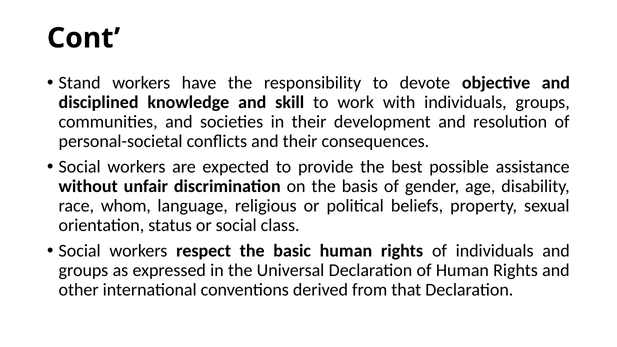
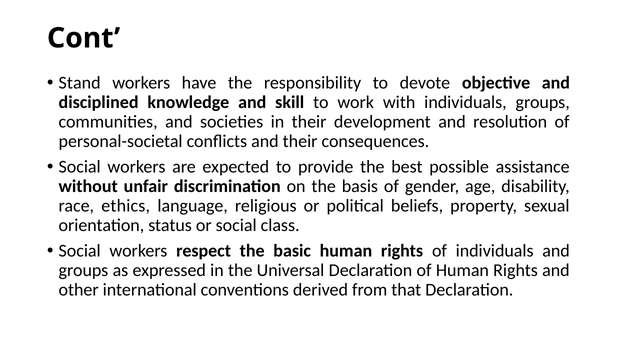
whom: whom -> ethics (126, 206)
